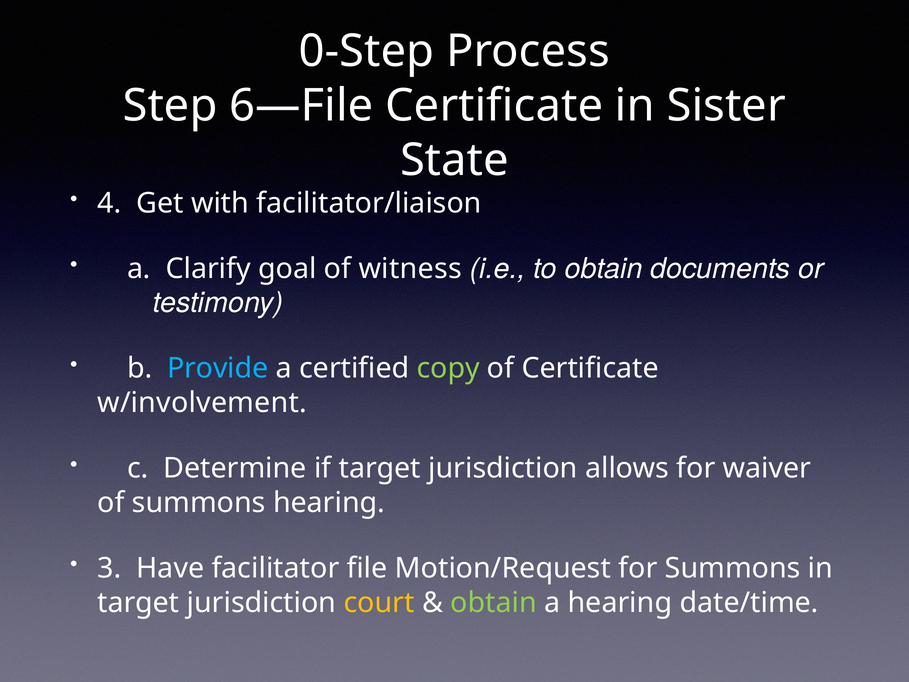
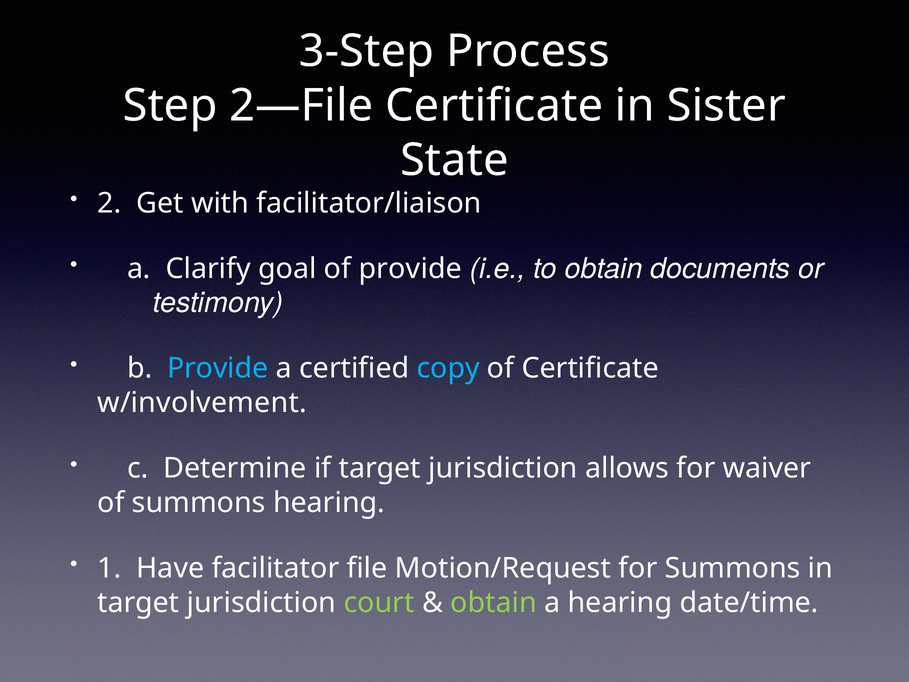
0-Step: 0-Step -> 3-Step (367, 51)
6—File: 6—File -> 2—File (301, 106)
4: 4 -> 2 (109, 203)
of witness: witness -> provide (410, 269)
copy colour: light green -> light blue (448, 368)
3: 3 -> 1 (109, 568)
court colour: yellow -> light green (379, 603)
